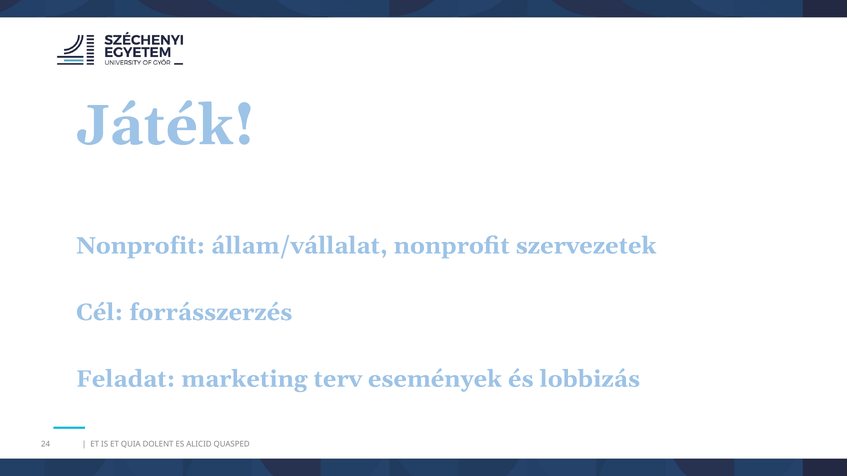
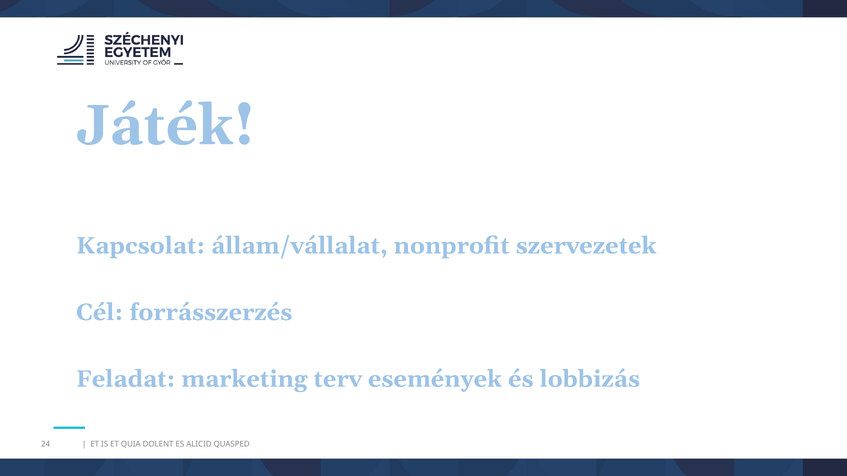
Nonprofit: Nonprofit -> Kapcsolat (141, 246)
